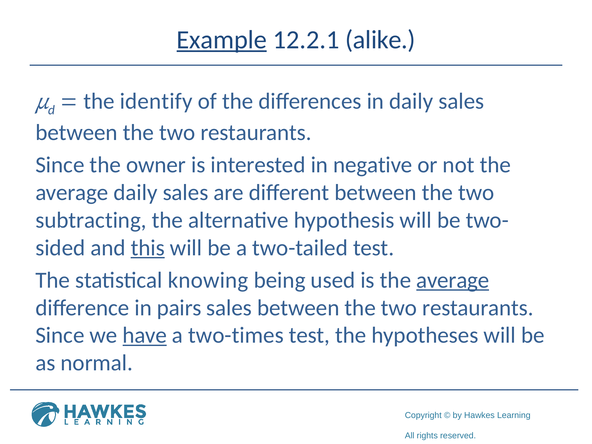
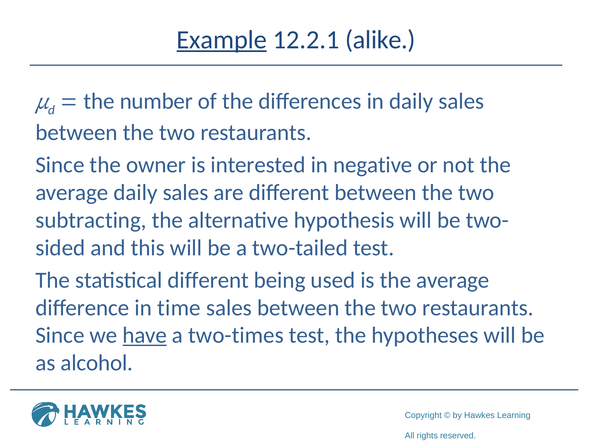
identify: identify -> number (156, 101)
this underline: present -> none (148, 248)
statistical knowing: knowing -> different (208, 280)
average underline: present -> none (453, 280)
pairs: pairs -> time (179, 308)
normal: normal -> alcohol (97, 363)
